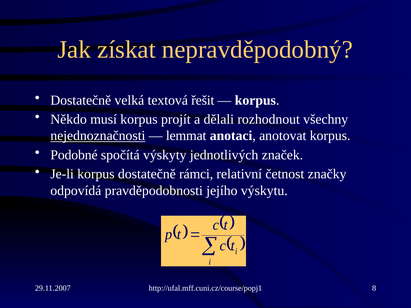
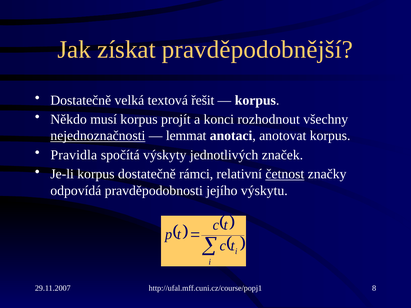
nepravděpodobný: nepravděpodobný -> pravděpodobnější (257, 50)
dělali: dělali -> konci (219, 119)
Podobné: Podobné -> Pravidla (74, 155)
četnost underline: none -> present (285, 174)
